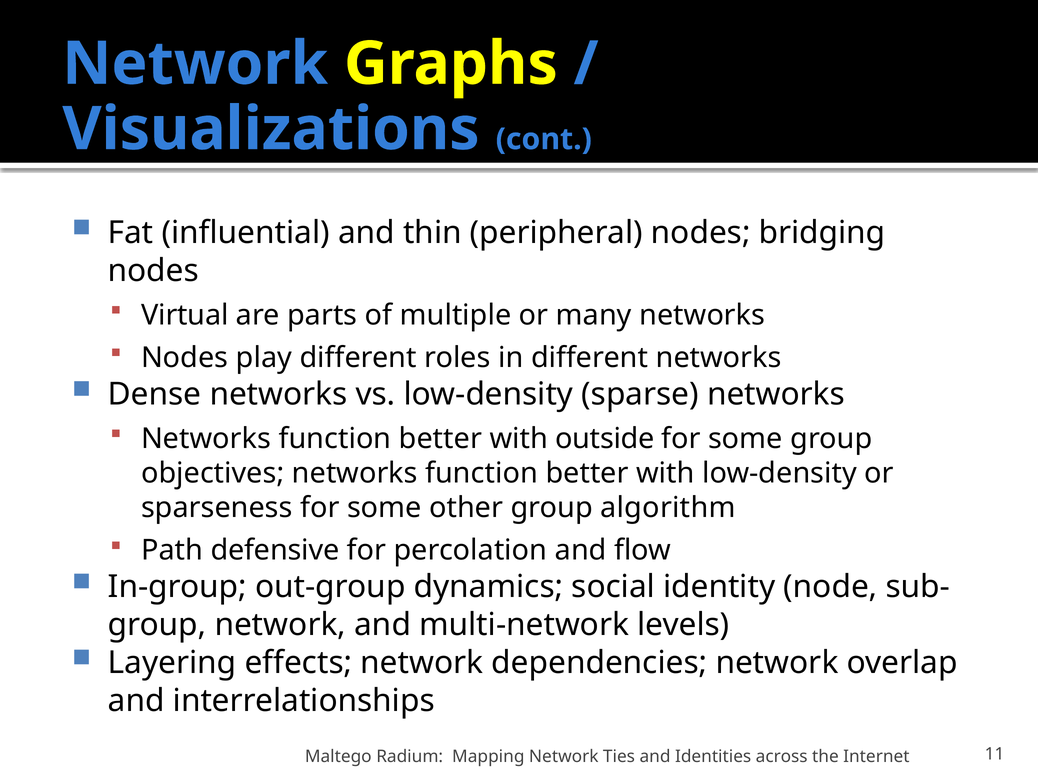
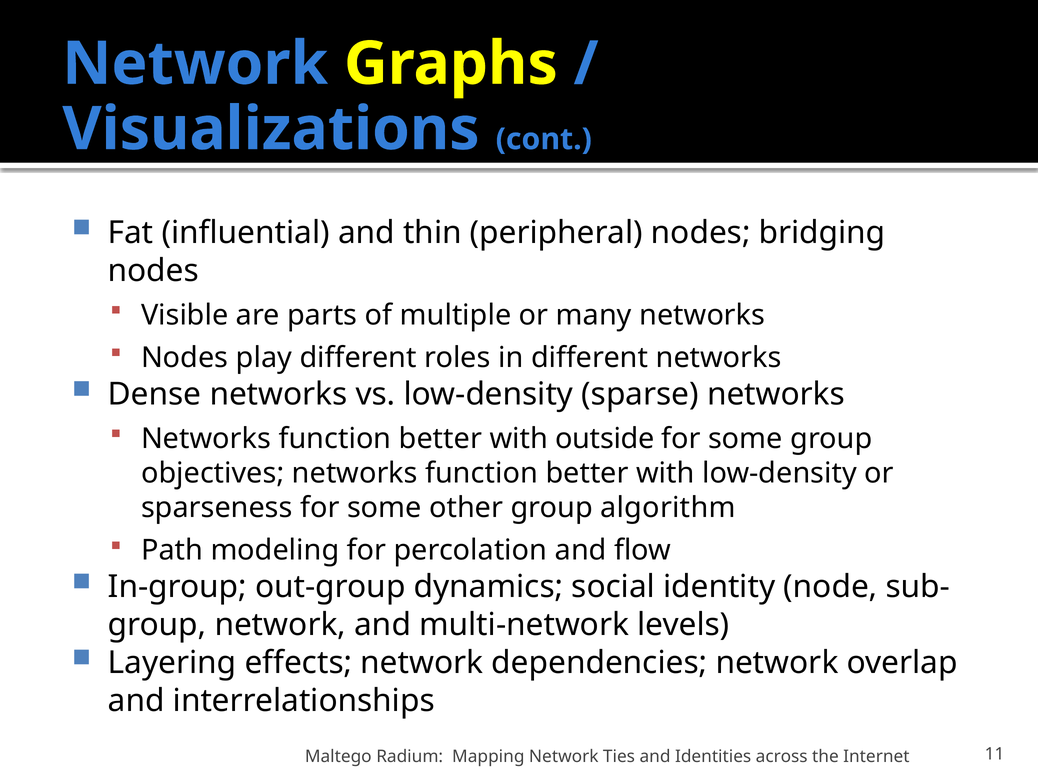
Virtual: Virtual -> Visible (185, 315)
defensive: defensive -> modeling (275, 551)
